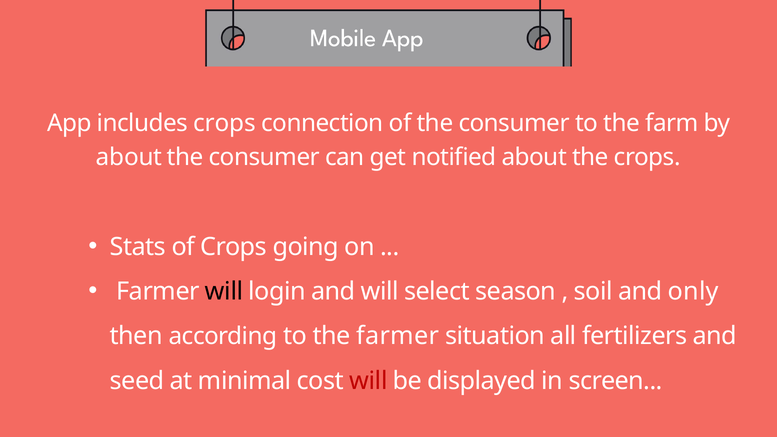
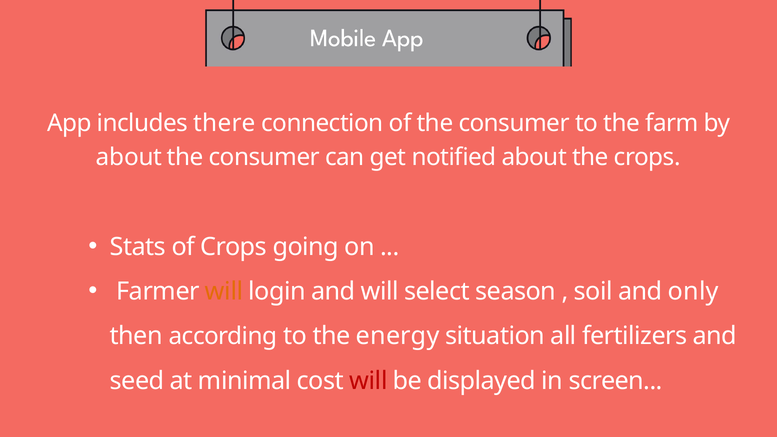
includes crops: crops -> there (225, 123)
will colour: black -> orange (224, 292)
the farmer: farmer -> energy (398, 336)
